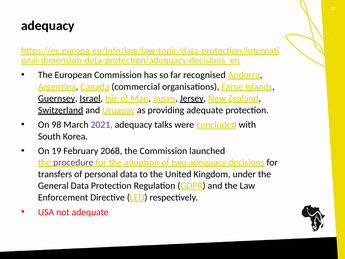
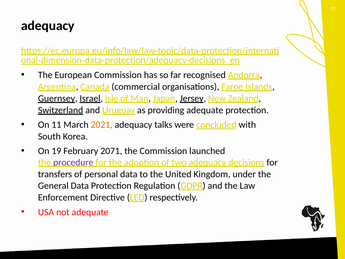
98: 98 -> 11 (56, 125)
2021 colour: purple -> orange (102, 125)
2068: 2068 -> 2071 (111, 151)
